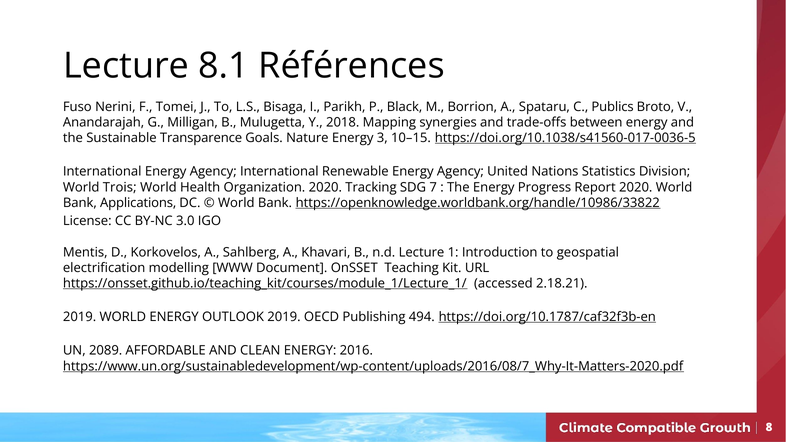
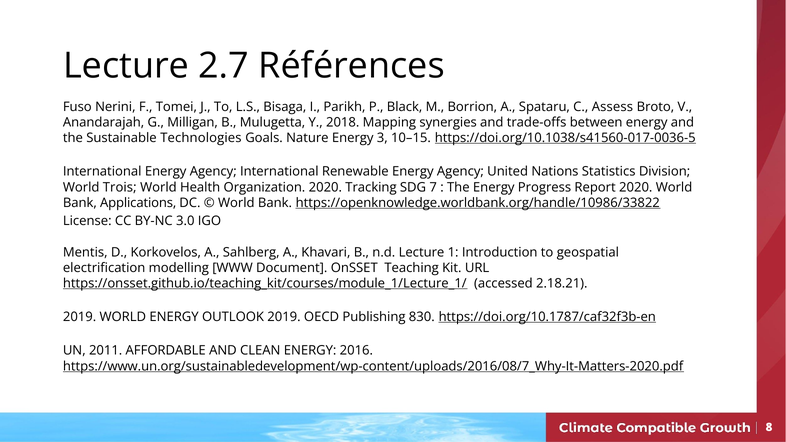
8.1: 8.1 -> 2.7 (224, 66)
Publics: Publics -> Assess (612, 107)
Transparence: Transparence -> Technologies (201, 138)
494: 494 -> 830 (422, 317)
2089: 2089 -> 2011 (106, 351)
